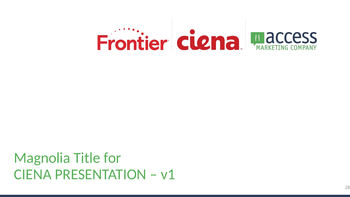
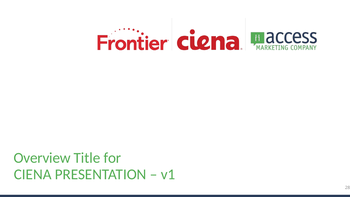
Magnolia: Magnolia -> Overview (42, 158)
